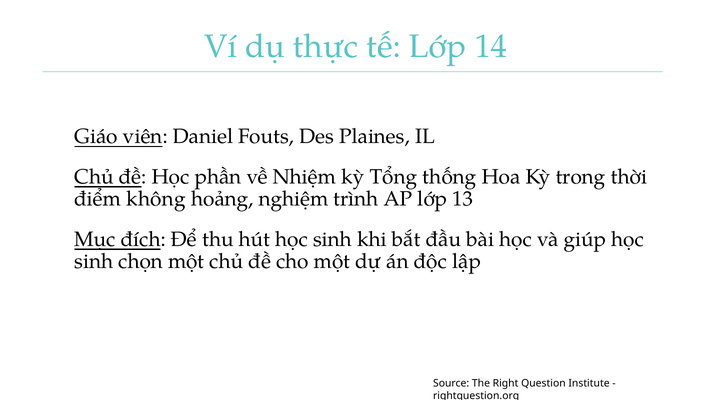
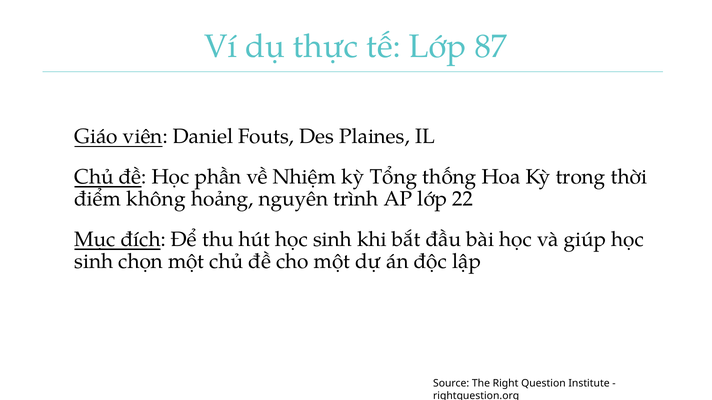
14: 14 -> 87 (491, 46)
nghiệm: nghiệm -> nguyên (294, 199)
13: 13 -> 22 (463, 199)
